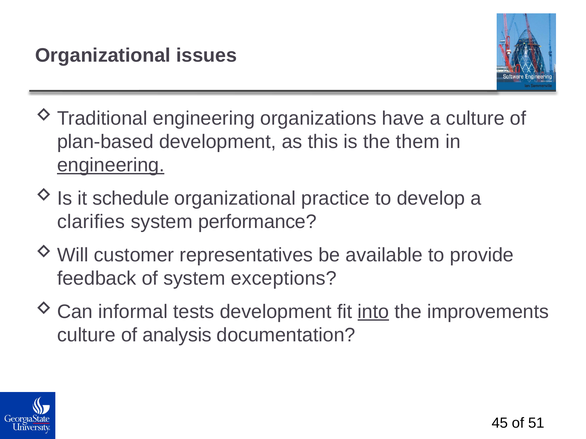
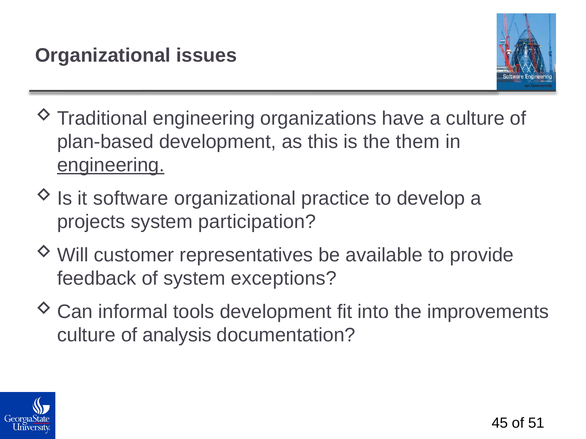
schedule: schedule -> software (131, 199)
clarifies: clarifies -> projects (91, 222)
performance: performance -> participation (257, 222)
tests: tests -> tools (194, 312)
into underline: present -> none (373, 312)
